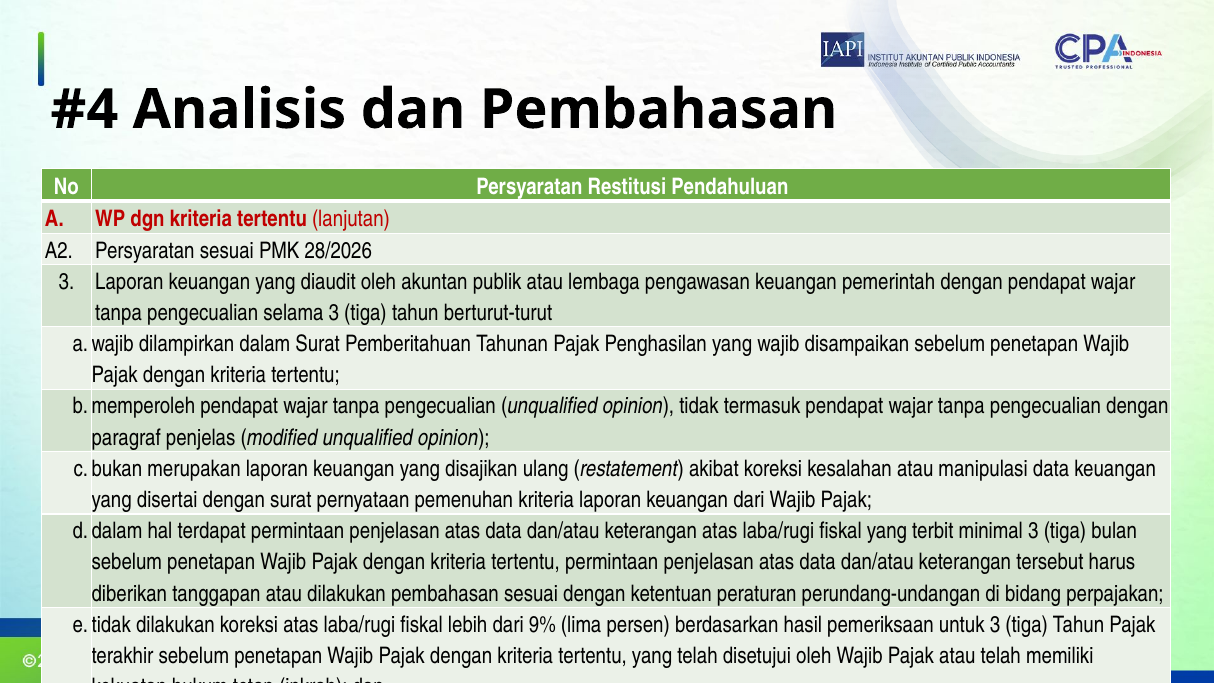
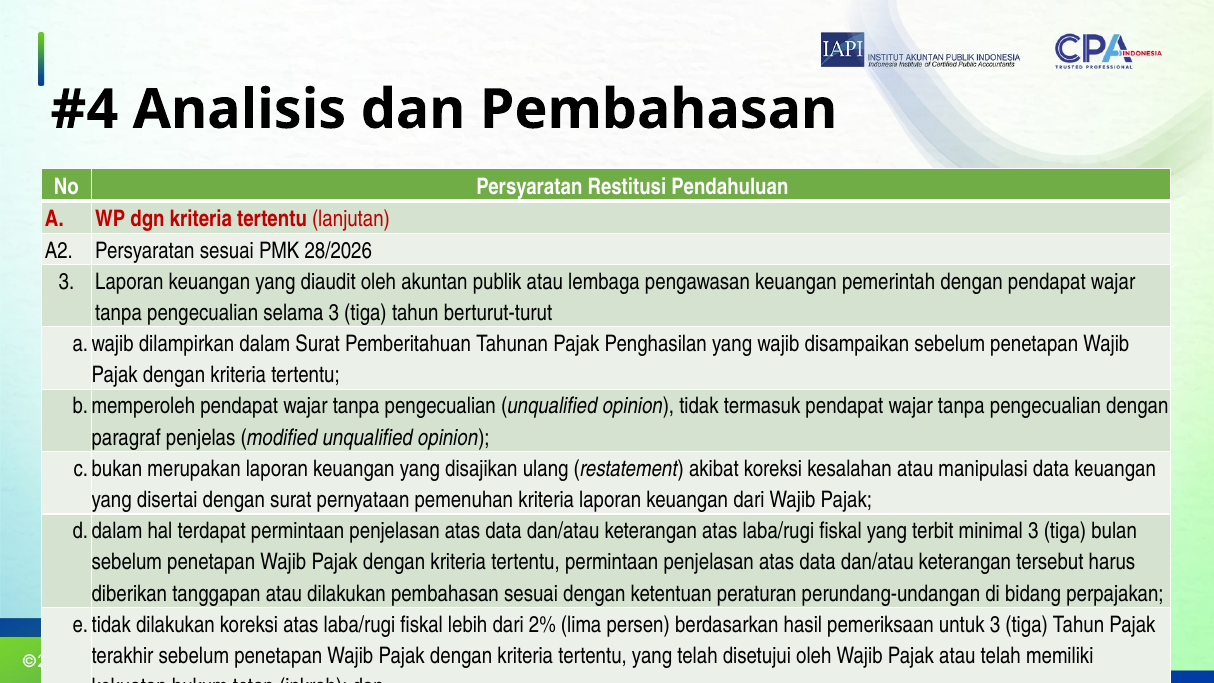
9%: 9% -> 2% (542, 625)
